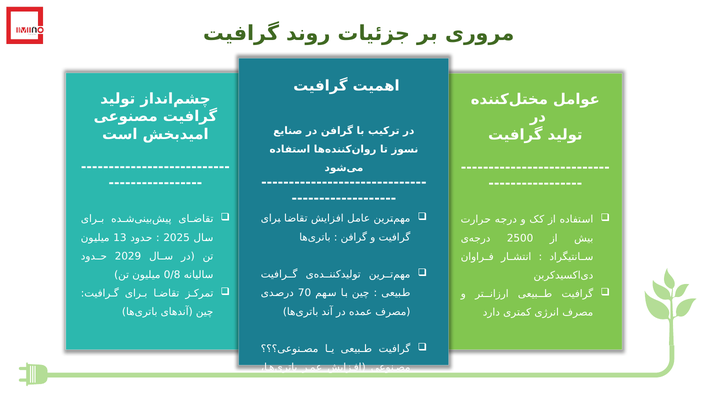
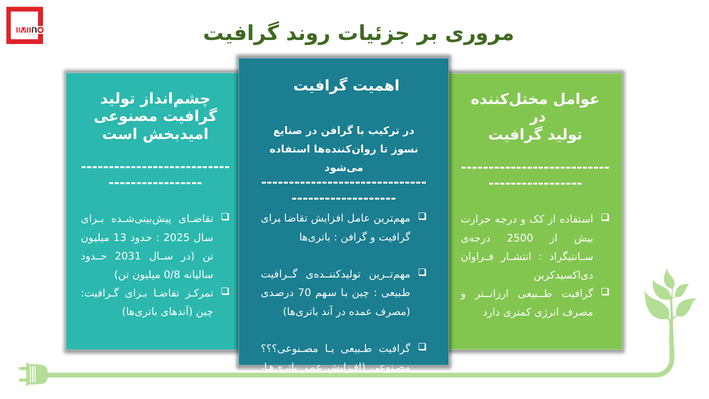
2029: 2029 -> 2031 (128, 256)
